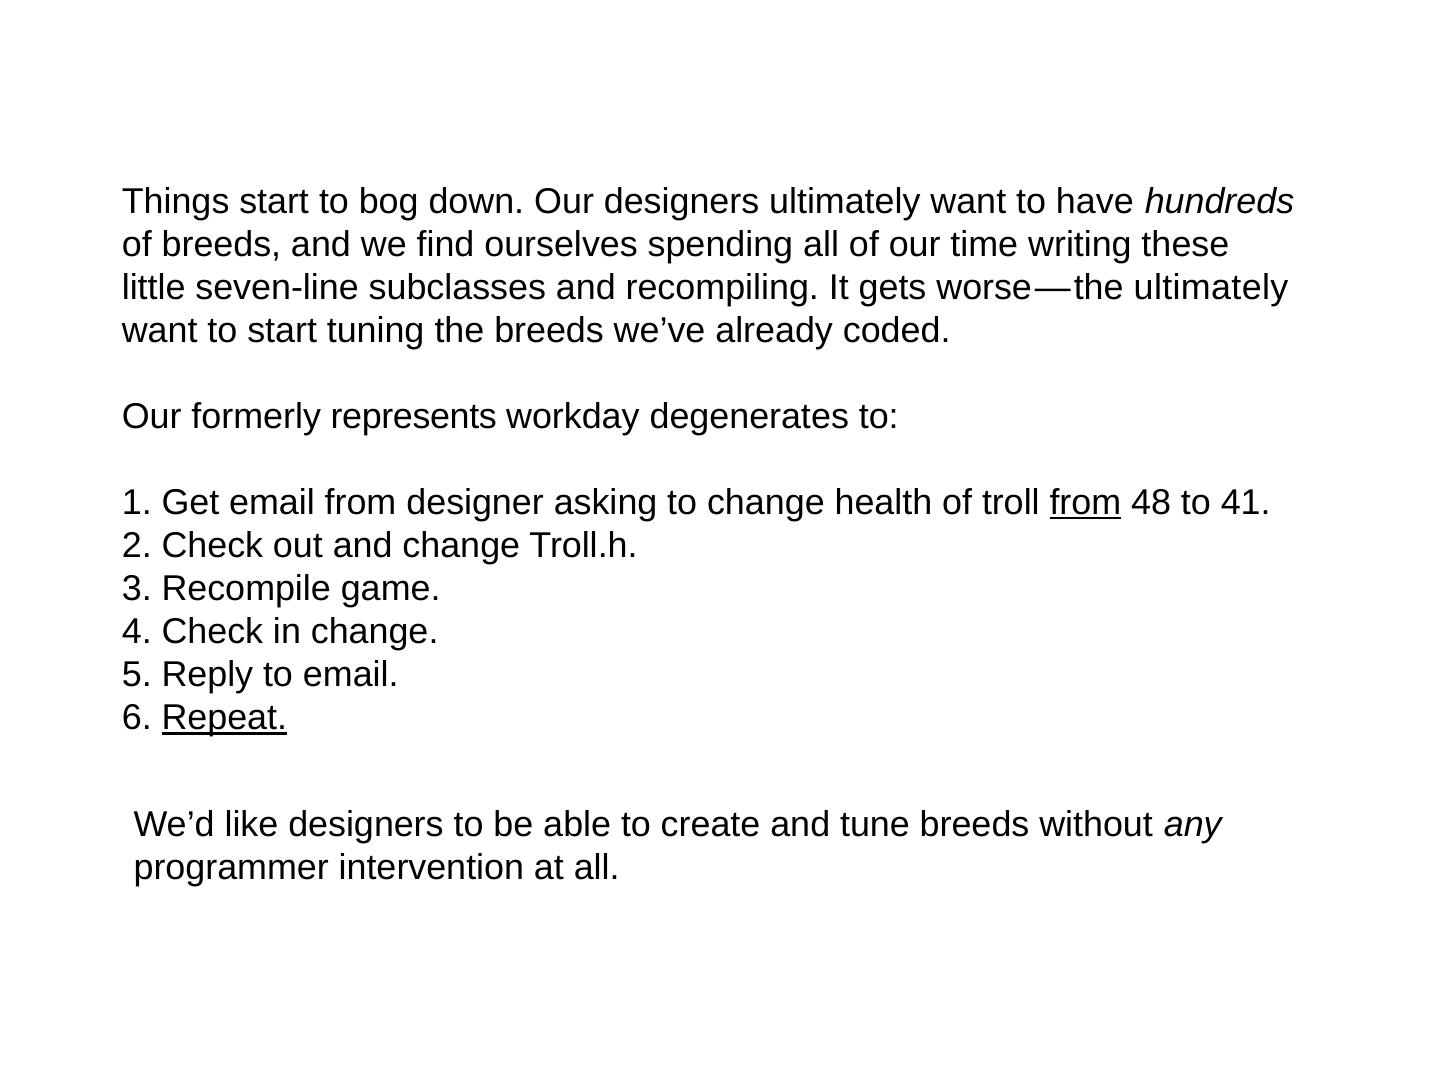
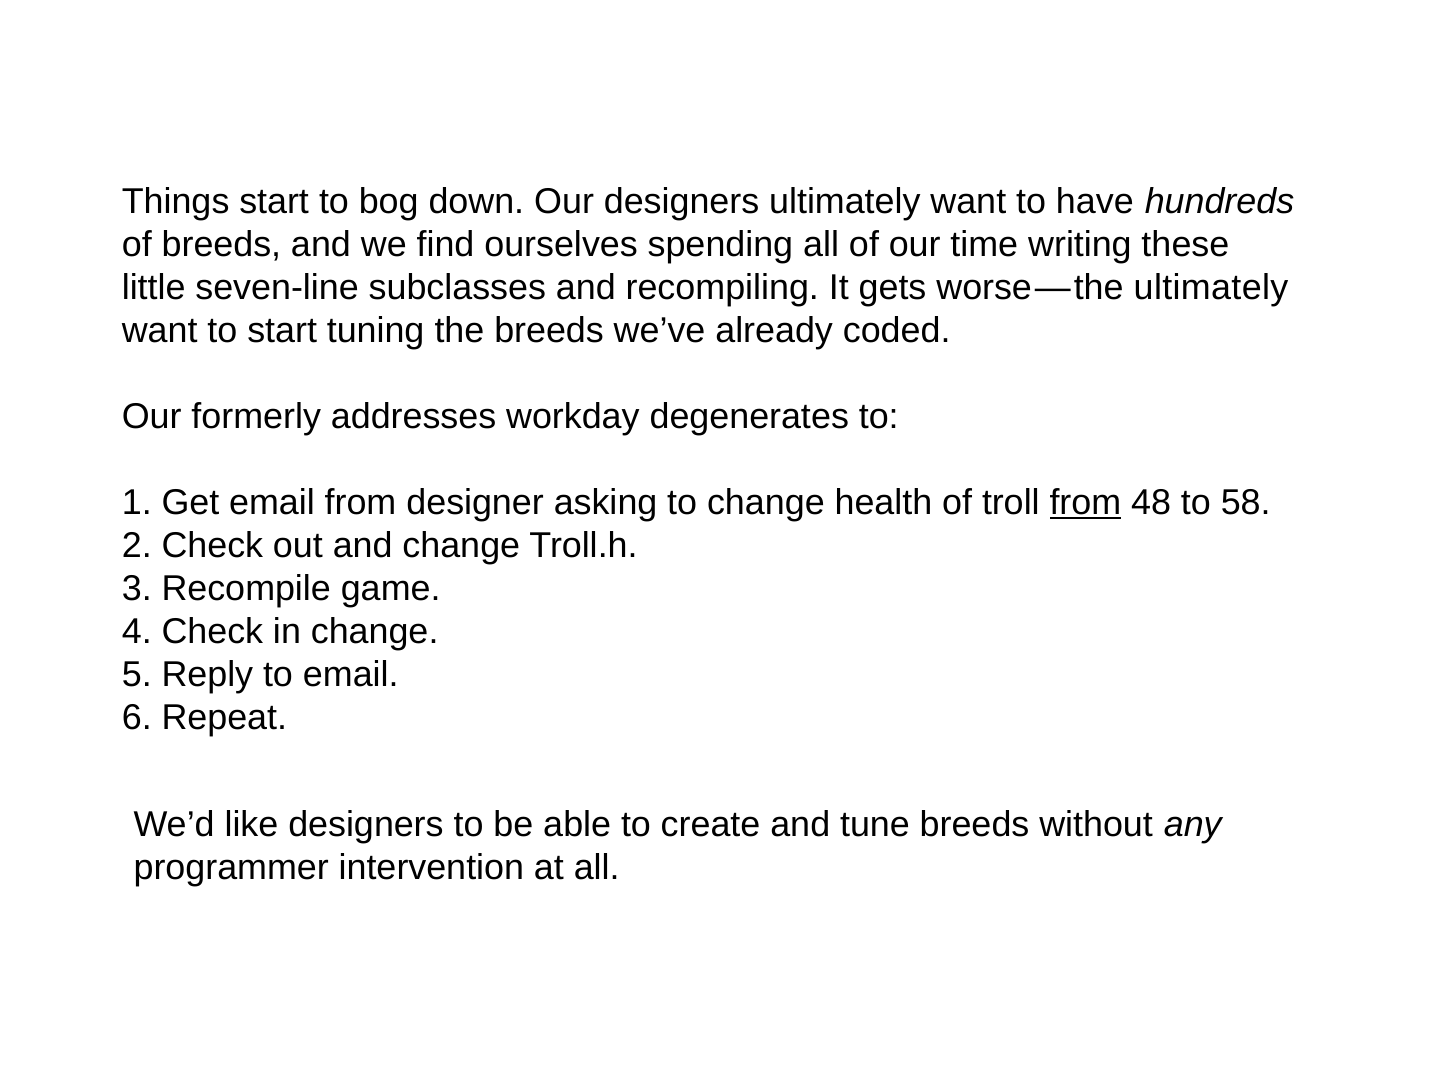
represents: represents -> addresses (414, 417)
41: 41 -> 58 (1246, 503)
Repeat underline: present -> none (224, 718)
